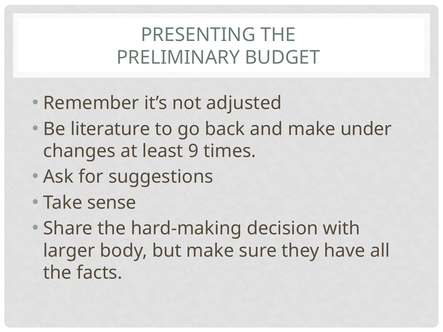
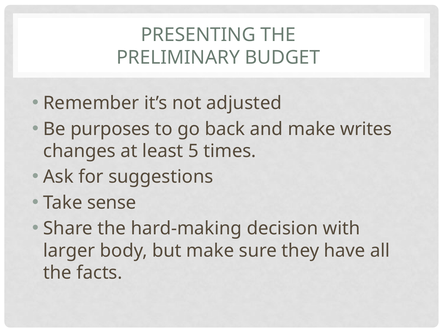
literature: literature -> purposes (110, 129)
under: under -> writes (366, 129)
9: 9 -> 5 (193, 151)
